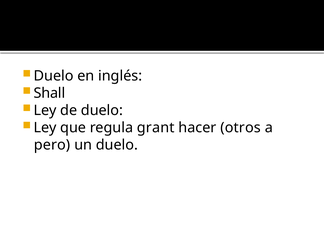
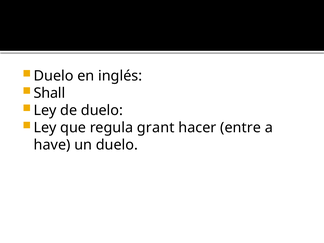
otros: otros -> entre (241, 128)
pero: pero -> have (52, 145)
